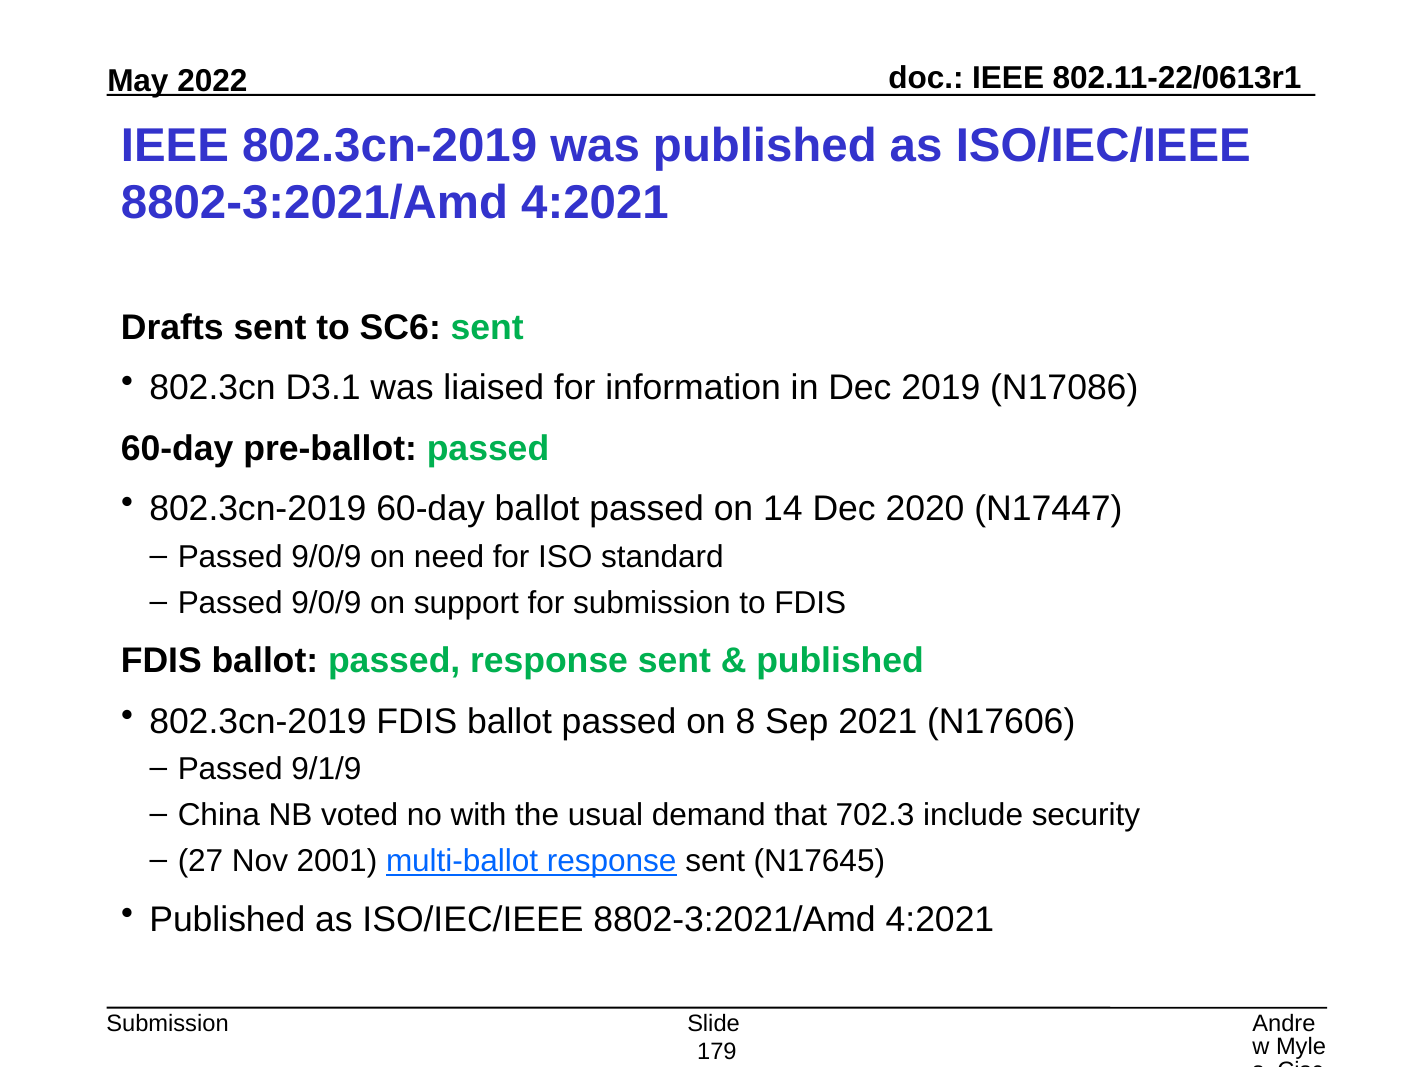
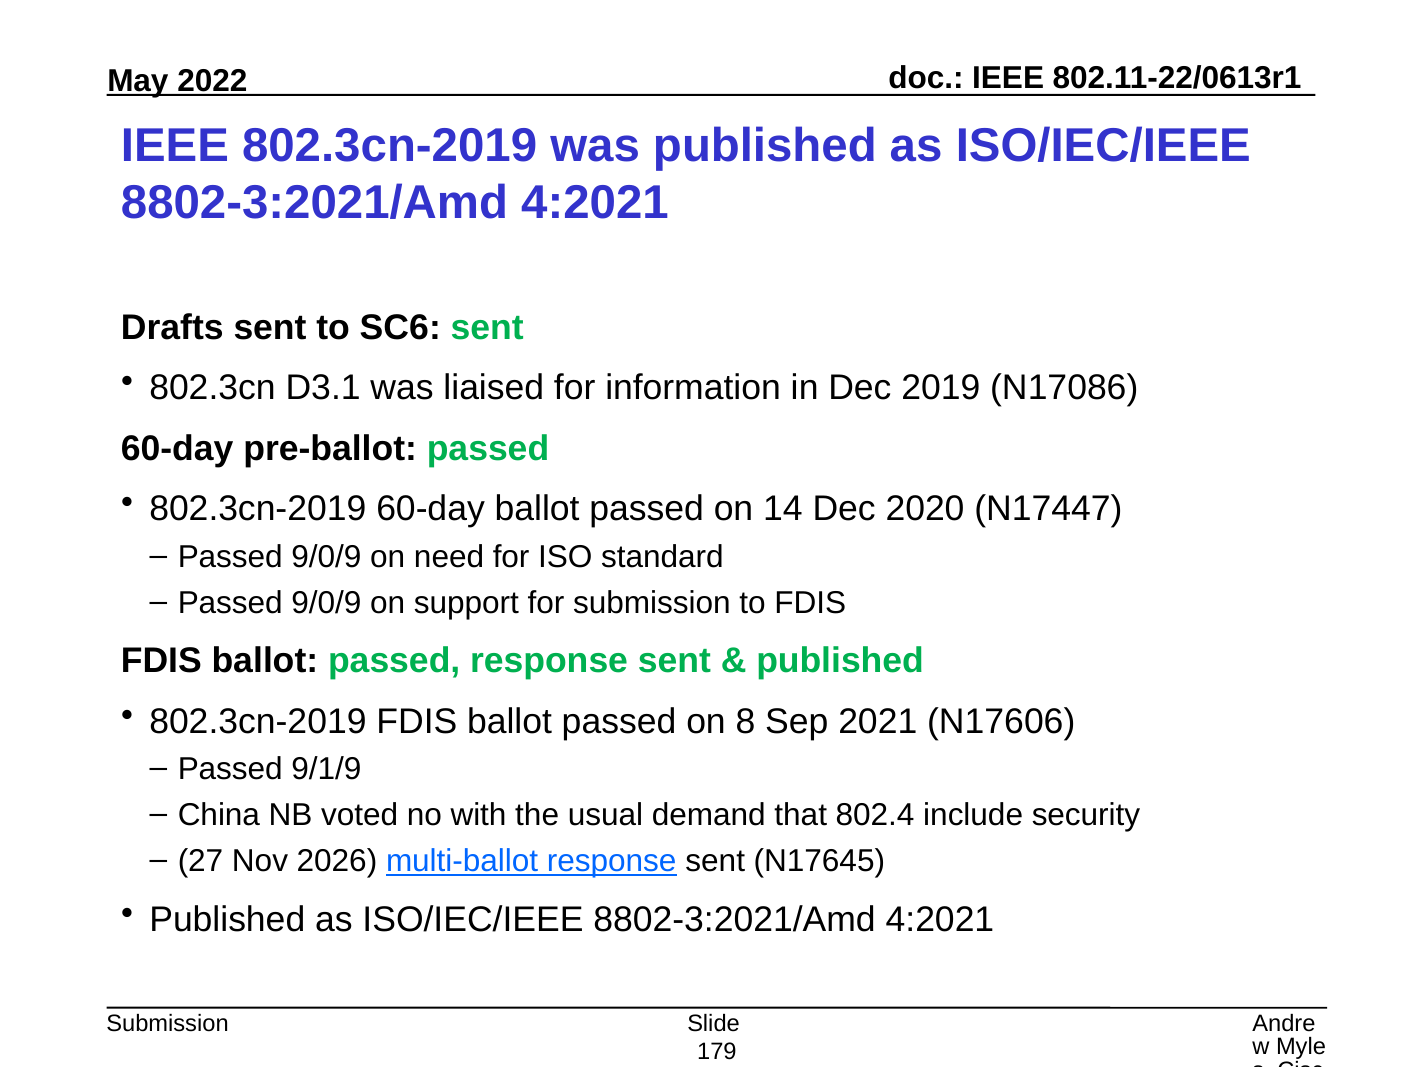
702.3: 702.3 -> 802.4 (875, 815)
2001: 2001 -> 2026 (337, 861)
